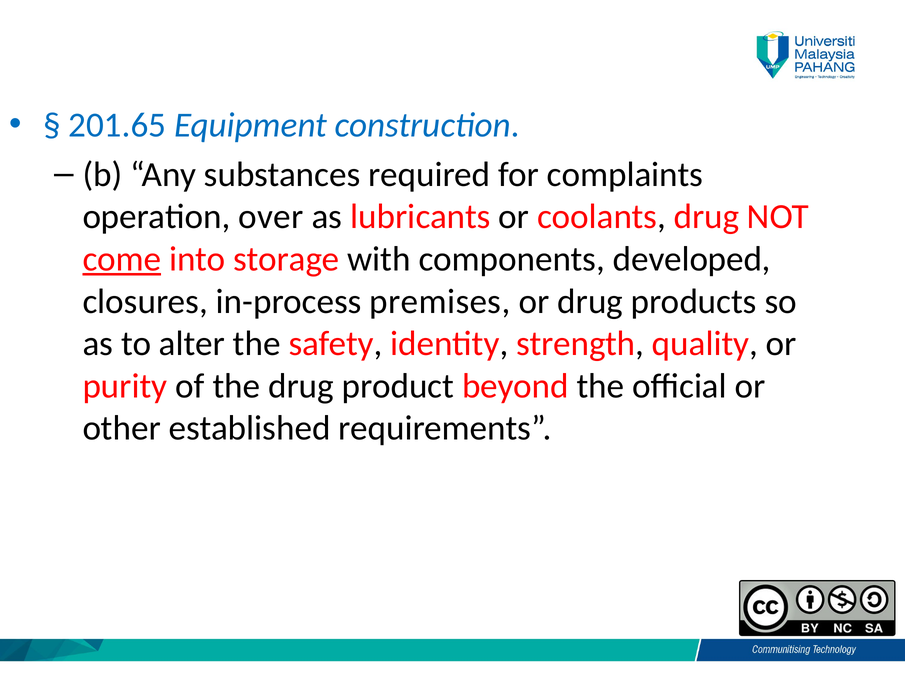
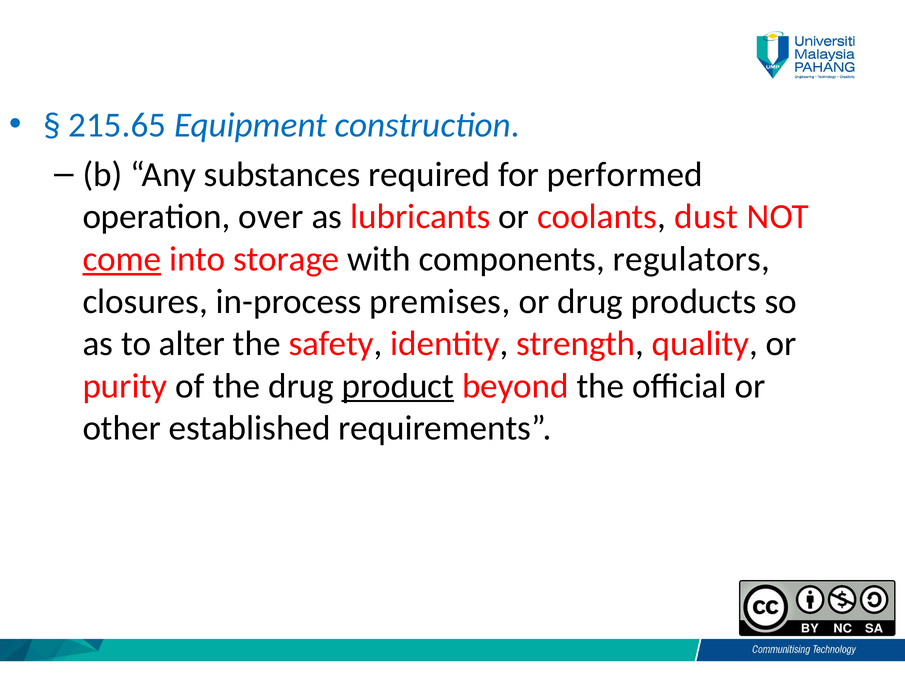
201.65: 201.65 -> 215.65 (117, 125)
complaints: complaints -> performed (625, 175)
coolants drug: drug -> dust (706, 217)
developed: developed -> regulators (692, 259)
product underline: none -> present (398, 386)
